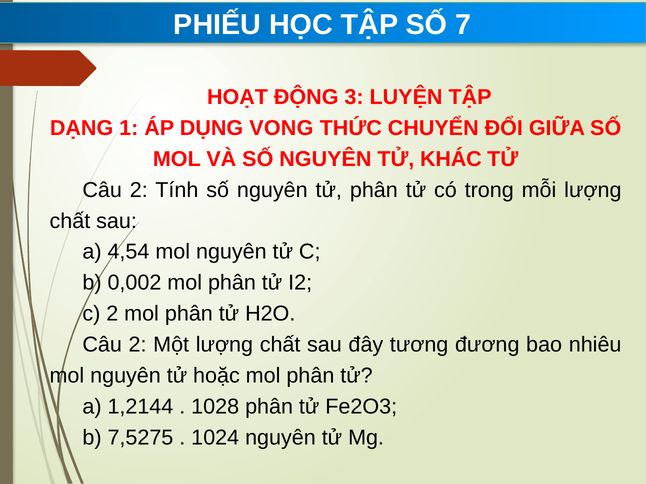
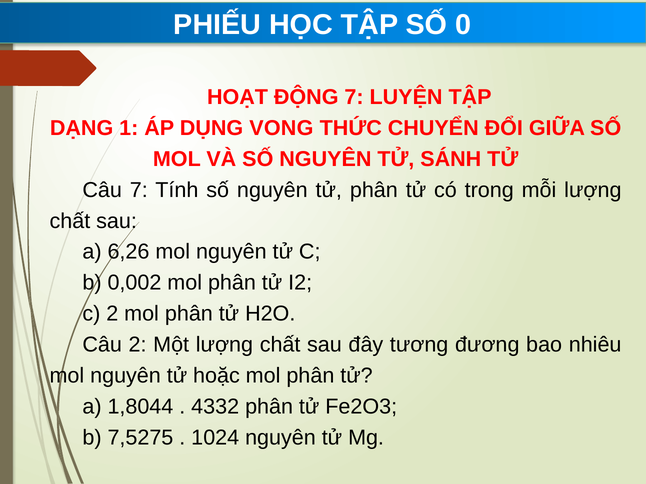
7: 7 -> 0 (463, 25)
ĐỘNG 3: 3 -> 7 (354, 97)
KHÁC: KHÁC -> SÁNH (451, 159)
2: 2 -> 7 (139, 190)
4,54: 4,54 -> 6,26 (128, 252)
1,2144: 1,2144 -> 1,8044 (140, 407)
1028: 1028 -> 4332 (215, 407)
